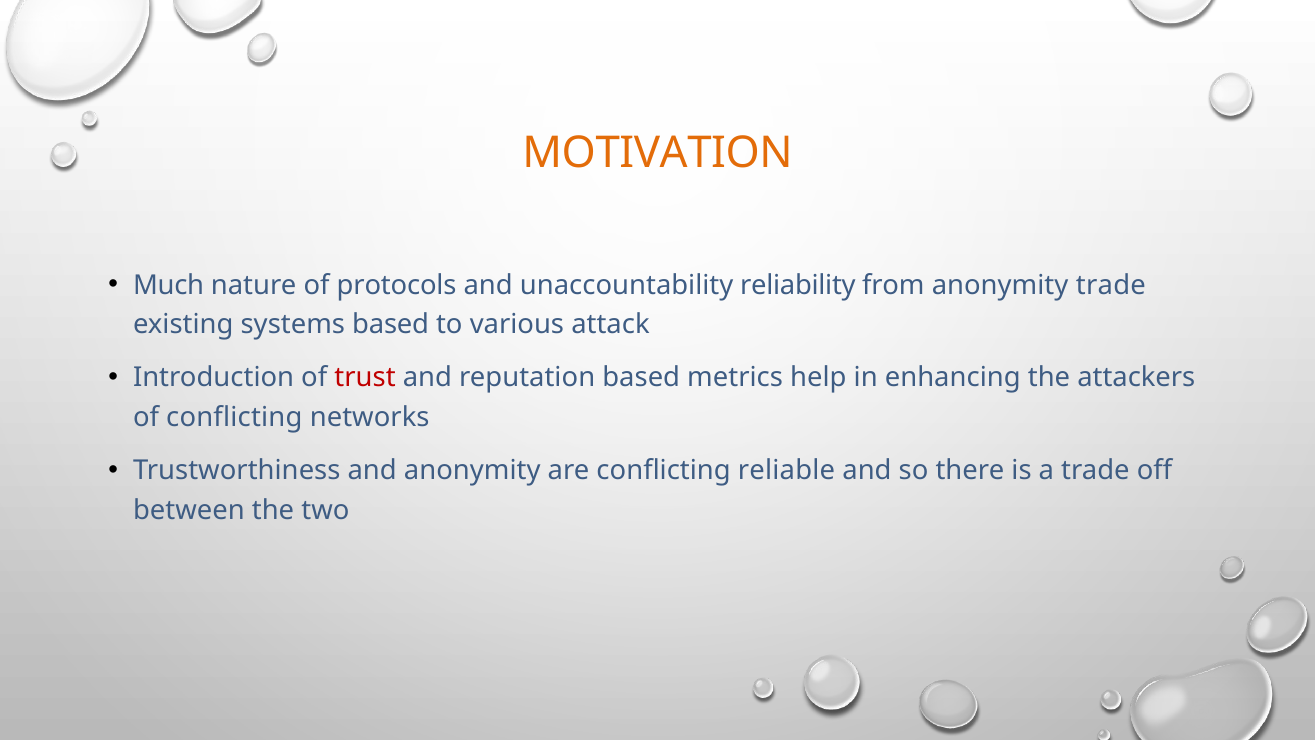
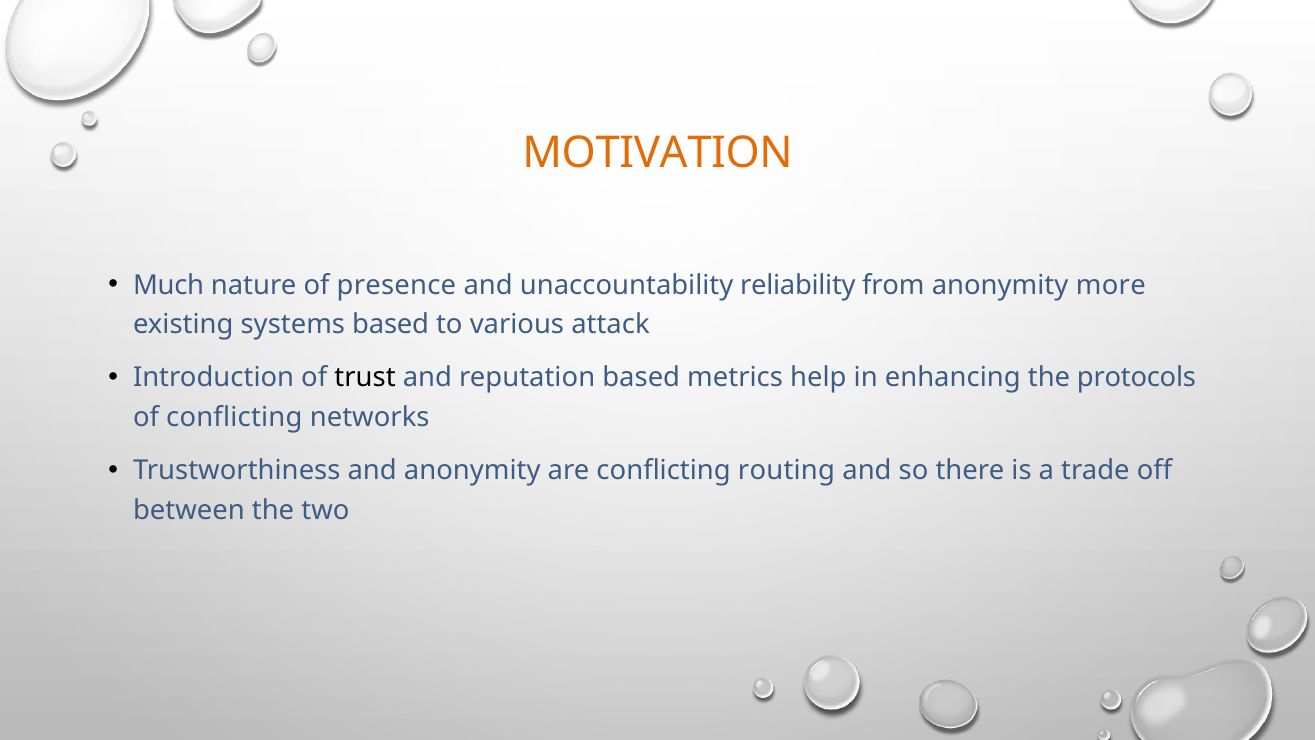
protocols: protocols -> presence (396, 285)
anonymity trade: trade -> more (1111, 285)
trust colour: red -> black (365, 378)
attackers: attackers -> protocols (1136, 378)
reliable: reliable -> routing (786, 470)
